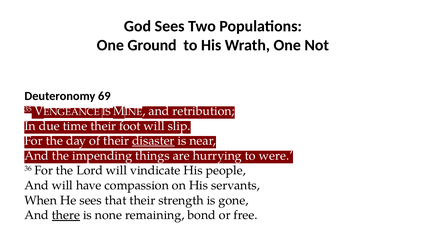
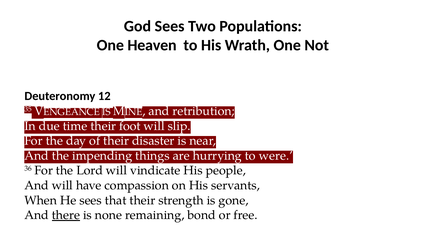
Ground: Ground -> Heaven (152, 45)
69: 69 -> 12 (104, 96)
disaster underline: present -> none (153, 140)
